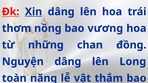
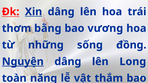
nồng: nồng -> bằng (48, 28)
chan: chan -> sống (90, 45)
Nguyện underline: none -> present (23, 62)
